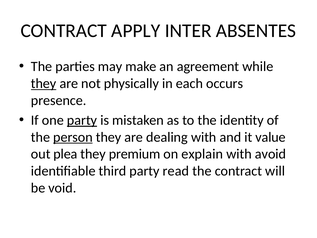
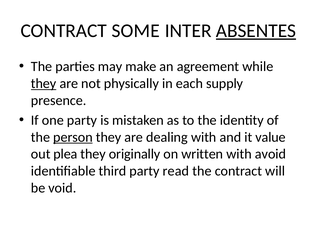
APPLY: APPLY -> SOME (136, 31)
ABSENTES underline: none -> present (256, 31)
occurs: occurs -> supply (225, 83)
party underline: present -> none (82, 120)
premium: premium -> originally (135, 154)
explain: explain -> written (202, 154)
